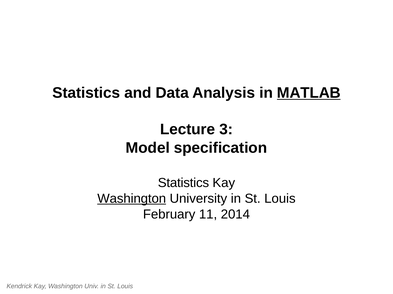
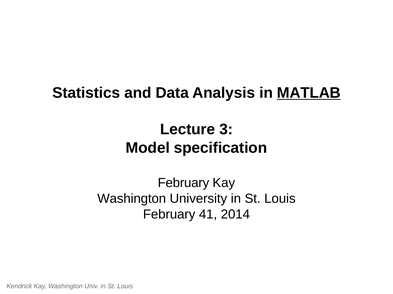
Statistics: Statistics -> February (183, 183)
Washington underline: present -> none (132, 199)
11: 11 -> 41 (208, 215)
